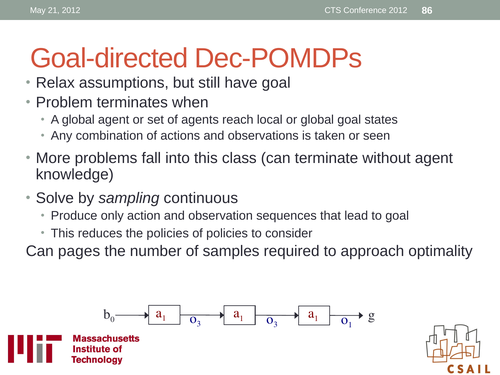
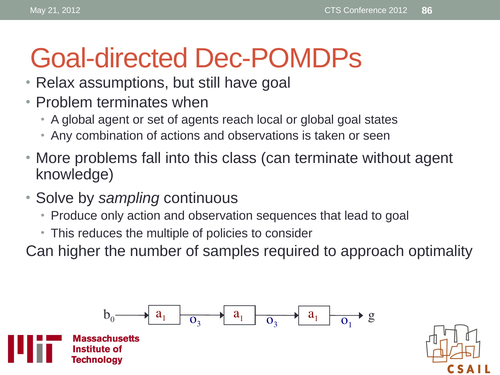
the policies: policies -> multiple (168, 233)
pages: pages -> higher (79, 251)
